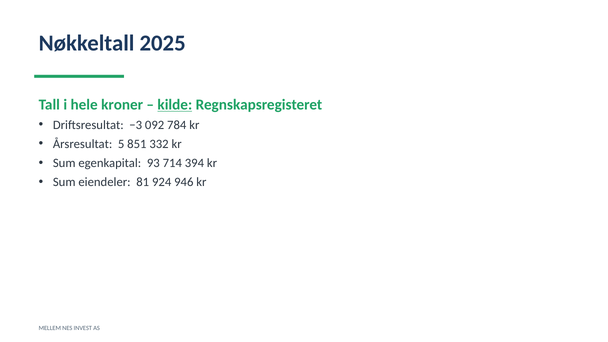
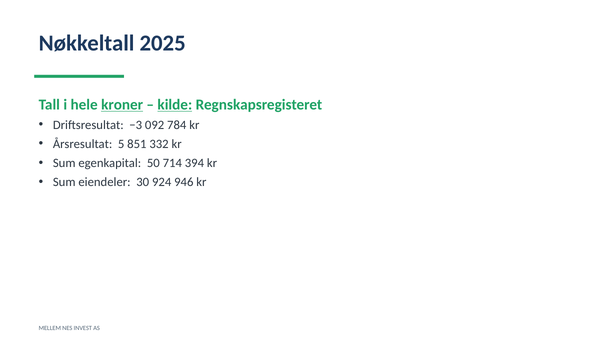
kroner underline: none -> present (122, 105)
93: 93 -> 50 (153, 163)
81: 81 -> 30 (143, 182)
